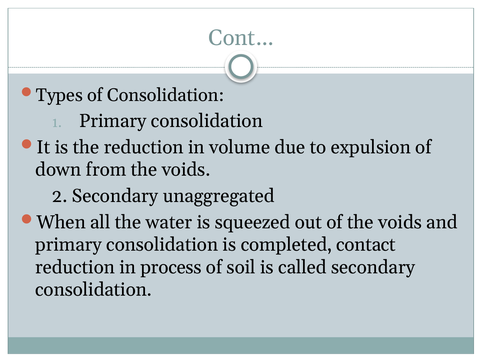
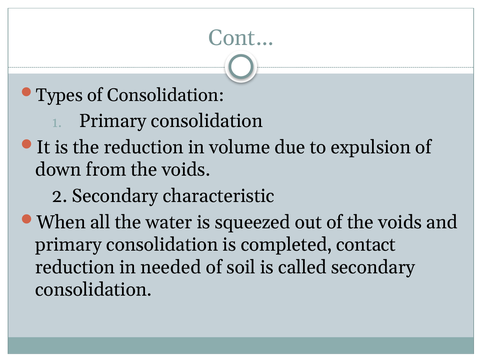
unaggregated: unaggregated -> characteristic (219, 196)
process: process -> needed (171, 267)
